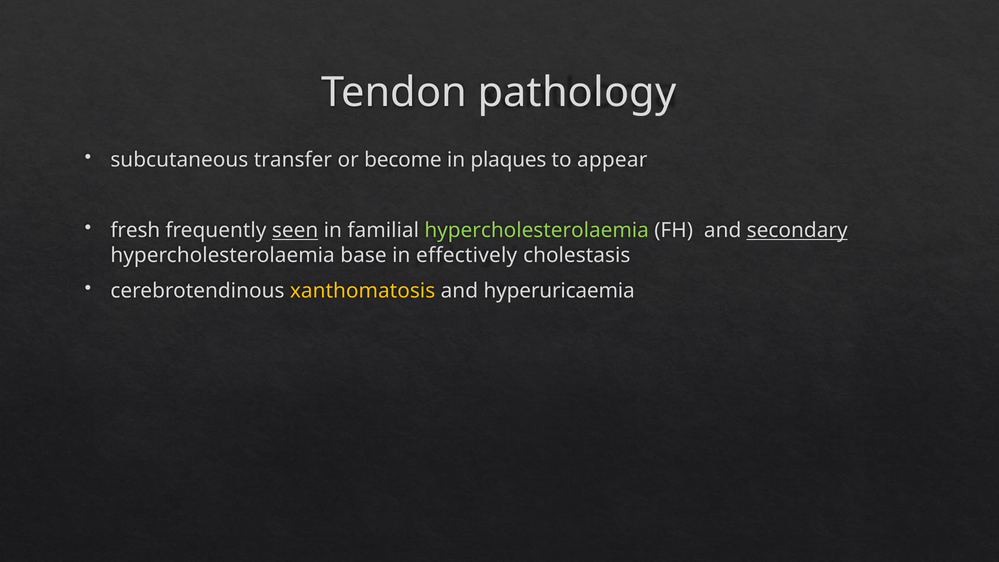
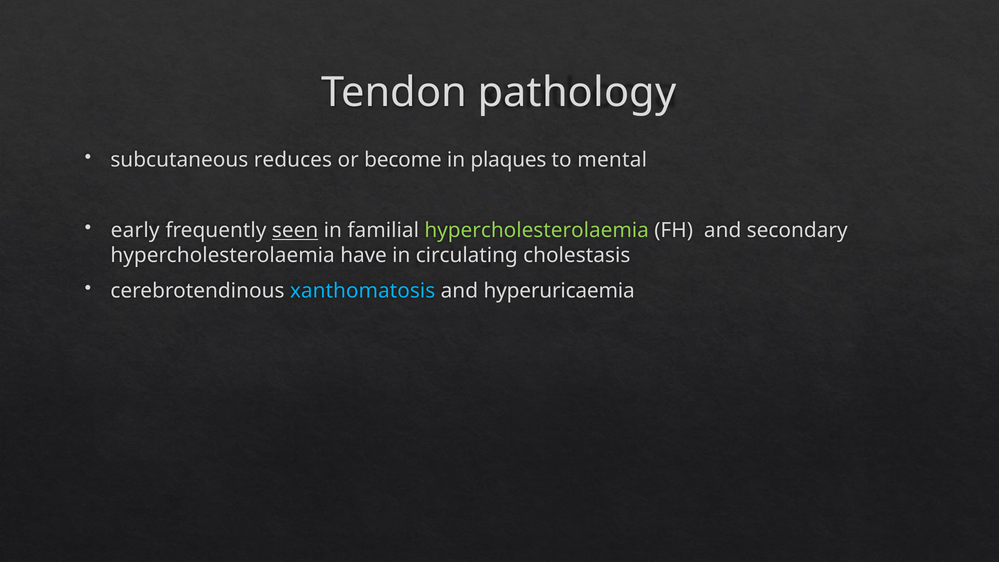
transfer: transfer -> reduces (293, 160)
appear: appear -> mental (612, 160)
fresh: fresh -> early (135, 230)
secondary underline: present -> none (797, 230)
base: base -> have (364, 255)
effectively: effectively -> circulating (467, 255)
xanthomatosis colour: yellow -> light blue (363, 291)
